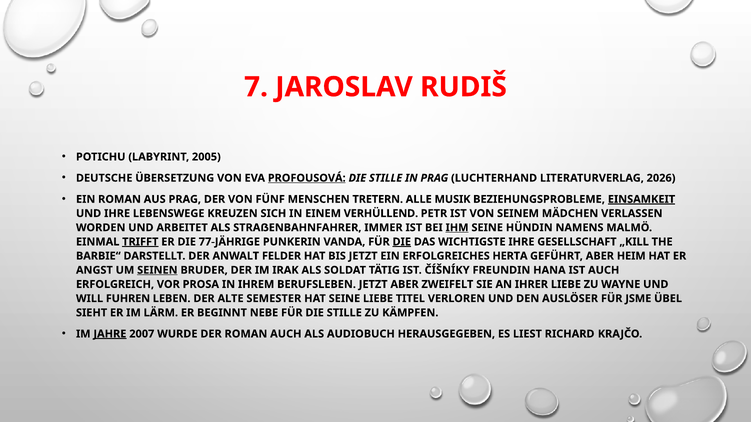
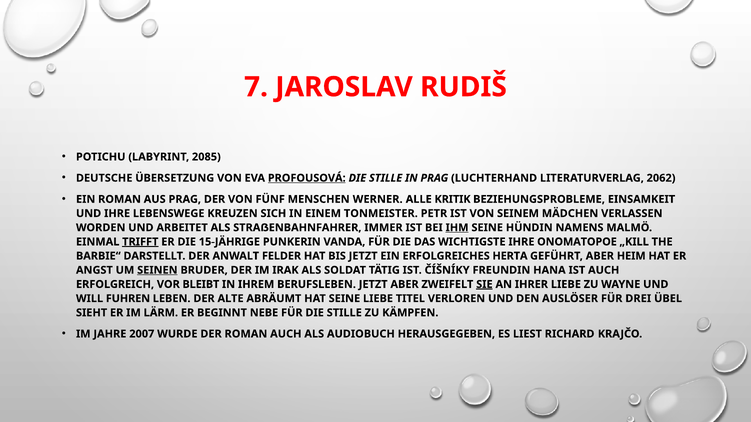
2005: 2005 -> 2085 (206, 157)
2026: 2026 -> 2062 (661, 178)
TRETERN: TRETERN -> WERNER (378, 199)
MUSIK: MUSIK -> KRITIK (453, 199)
EINSAMKEIT underline: present -> none (641, 199)
VERHÜLLEND: VERHÜLLEND -> TONMEISTER (381, 214)
77-JÄHRIGE: 77-JÄHRIGE -> 15-JÄHRIGE (229, 242)
DIE underline: present -> none (402, 242)
GESELLSCHAFT: GESELLSCHAFT -> ONOMATOPOE (577, 242)
PROSA: PROSA -> BLEIBT (201, 285)
SIE underline: none -> present (484, 285)
SEMESTER: SEMESTER -> ABRÄUMT (274, 299)
JSME: JSME -> DREI (638, 299)
JAHRE underline: present -> none (110, 334)
